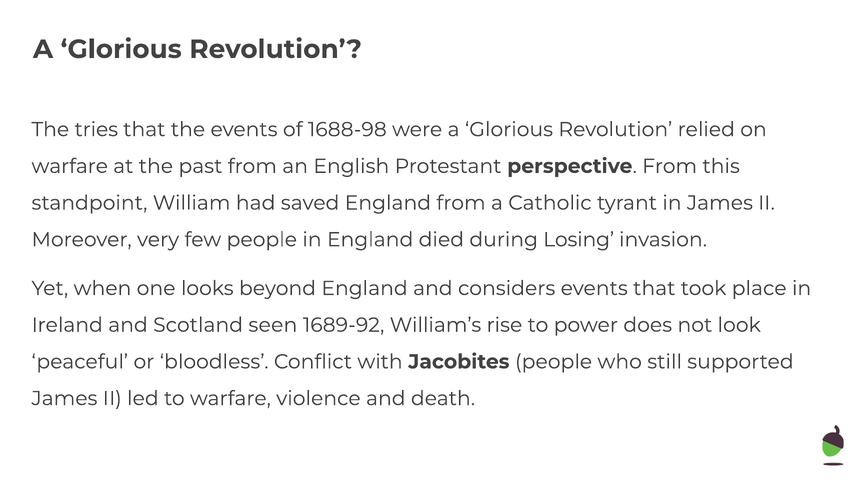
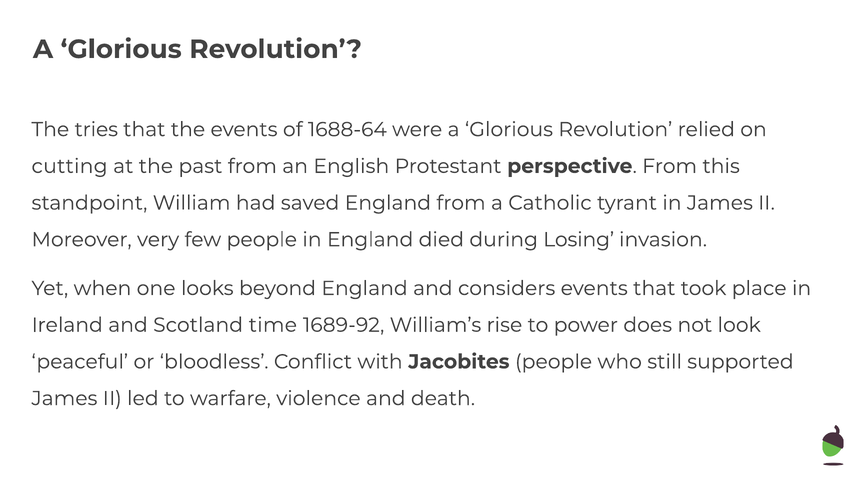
1688-98: 1688-98 -> 1688-64 (347, 130)
warfare: warfare -> cutting (70, 166)
seen: seen -> time (273, 325)
